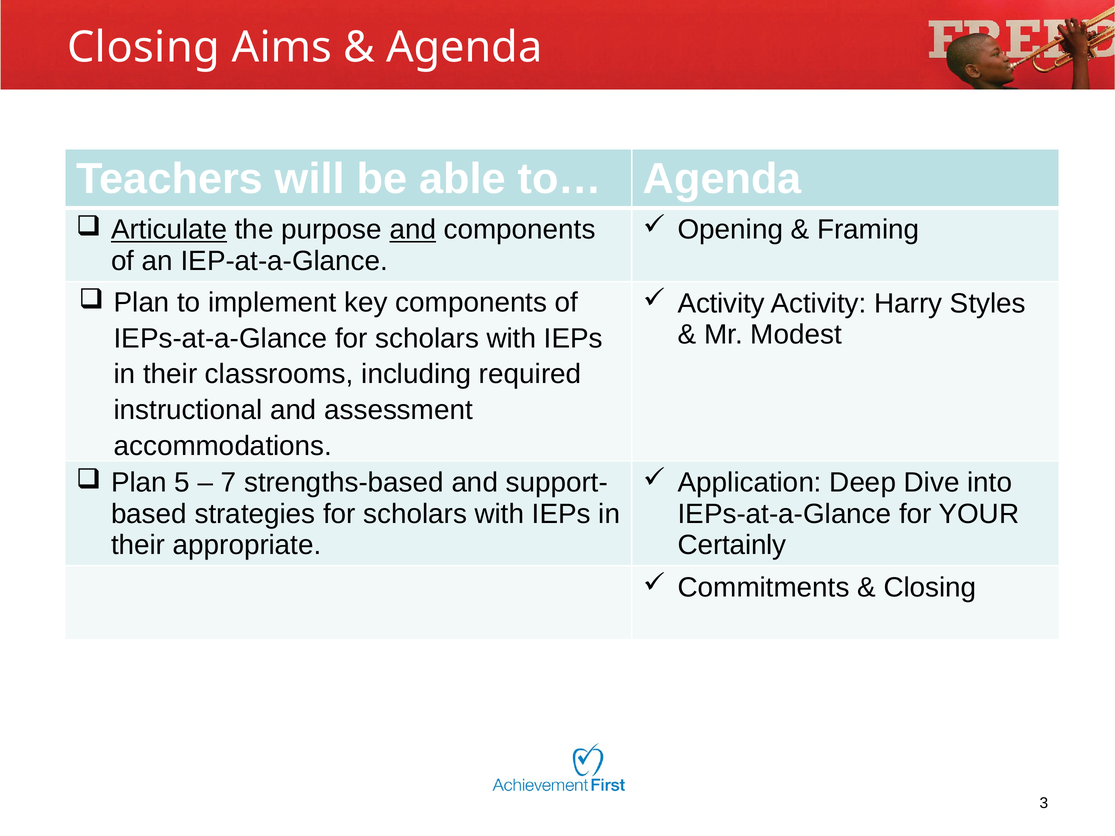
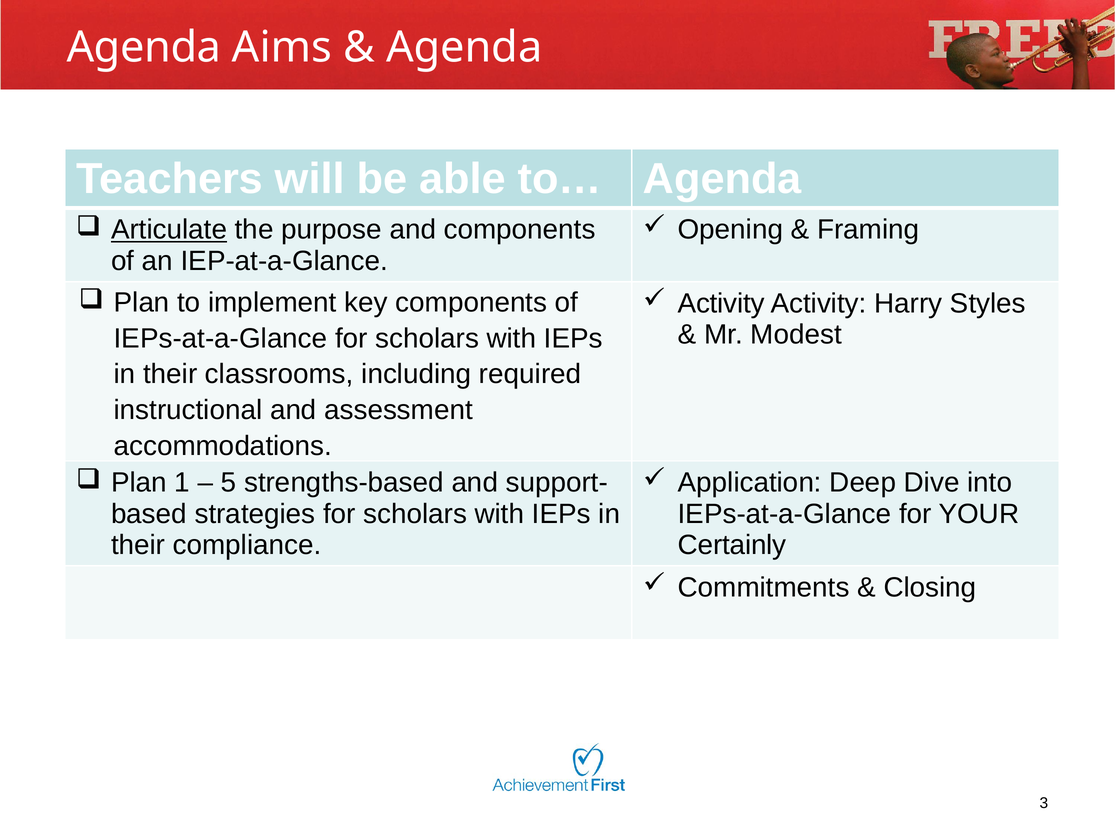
Closing: Closing -> Agenda (144, 47)
and underline: present -> none (413, 230)
5: 5 -> 1 (182, 483)
7: 7 -> 5 (229, 483)
appropriate: appropriate -> compliance (247, 545)
